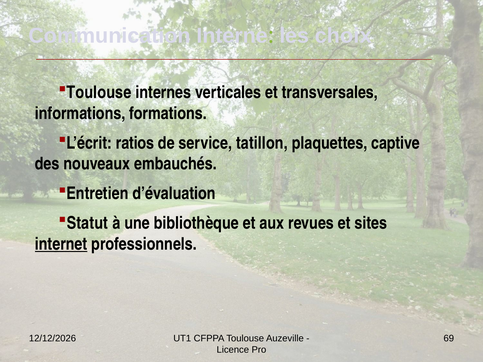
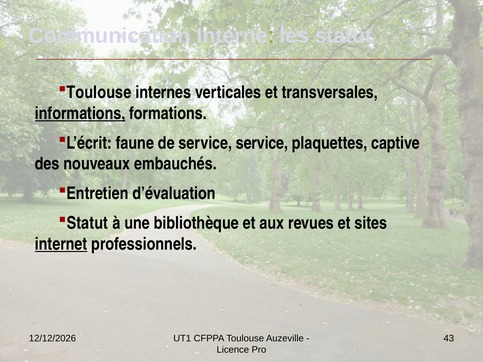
les choix: choix -> statut (343, 36)
informations underline: none -> present (80, 113)
ratios: ratios -> faune (135, 143)
service tatillon: tatillon -> service (262, 143)
69: 69 -> 43 (449, 339)
